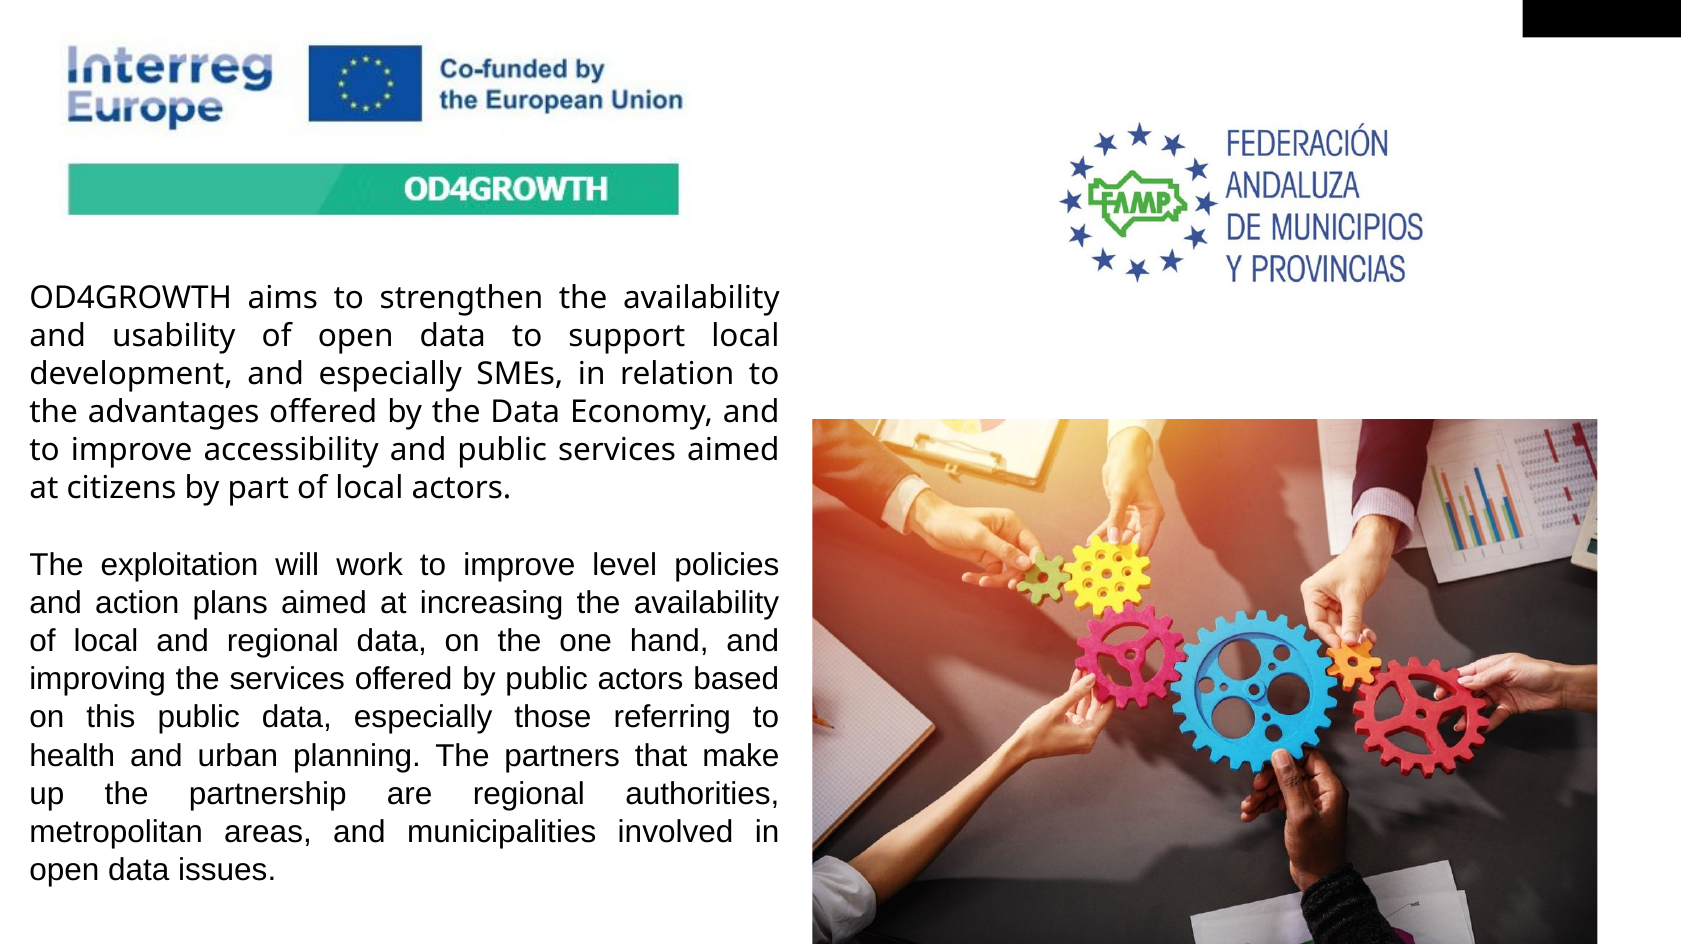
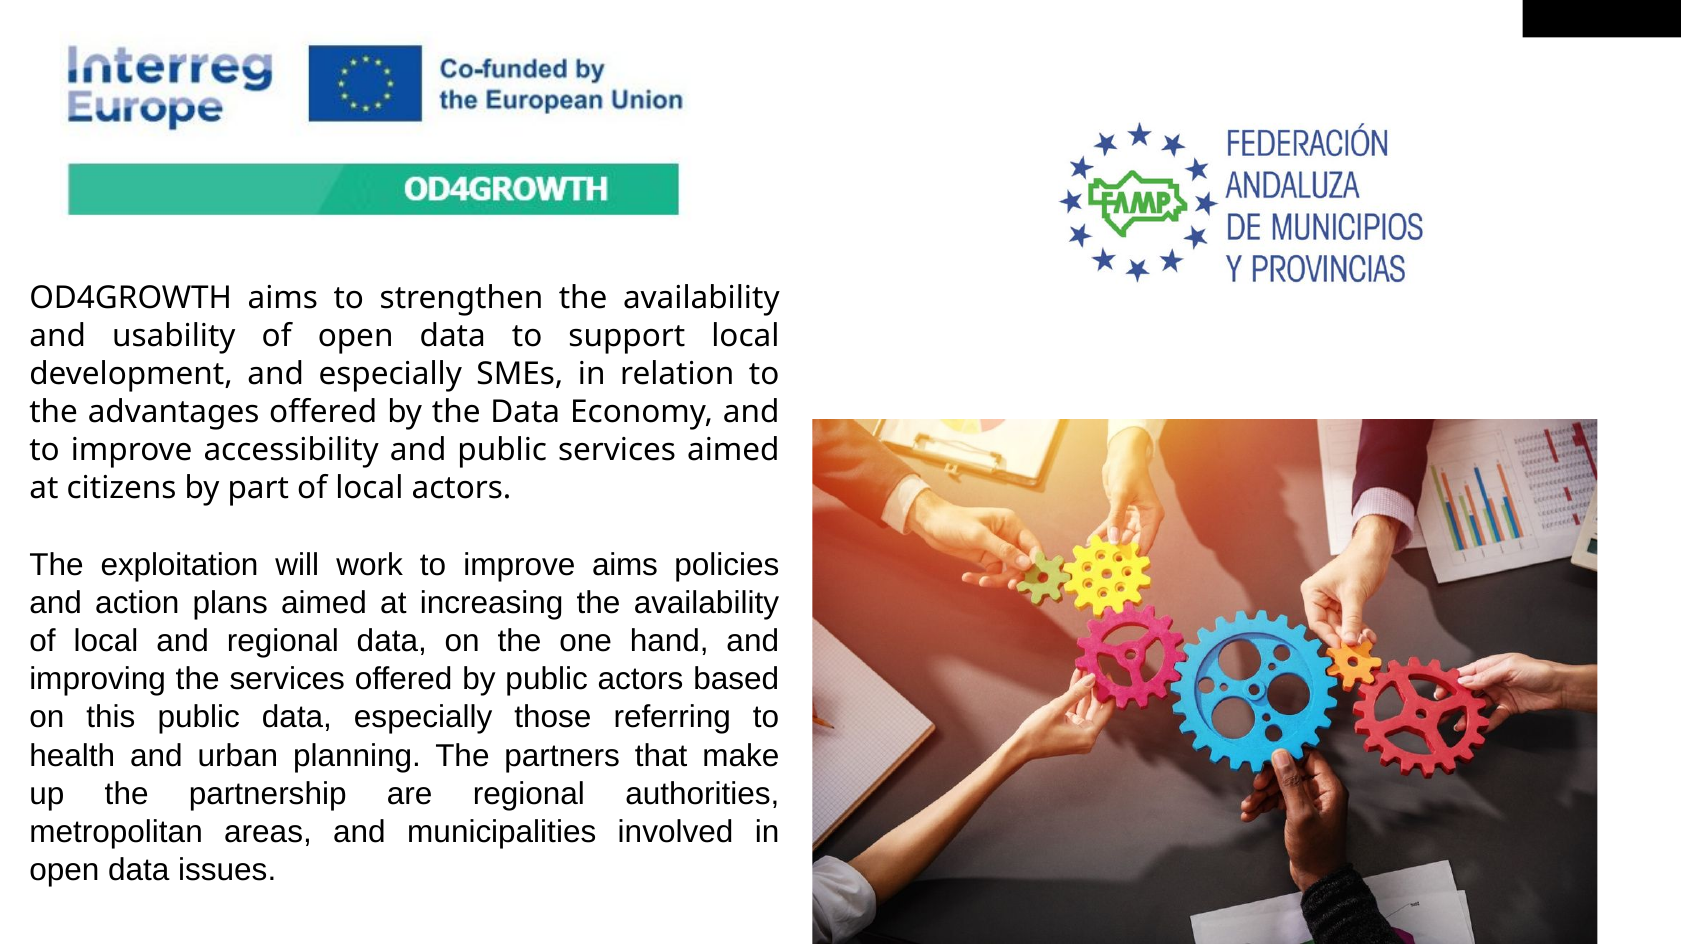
improve level: level -> aims (625, 565)
